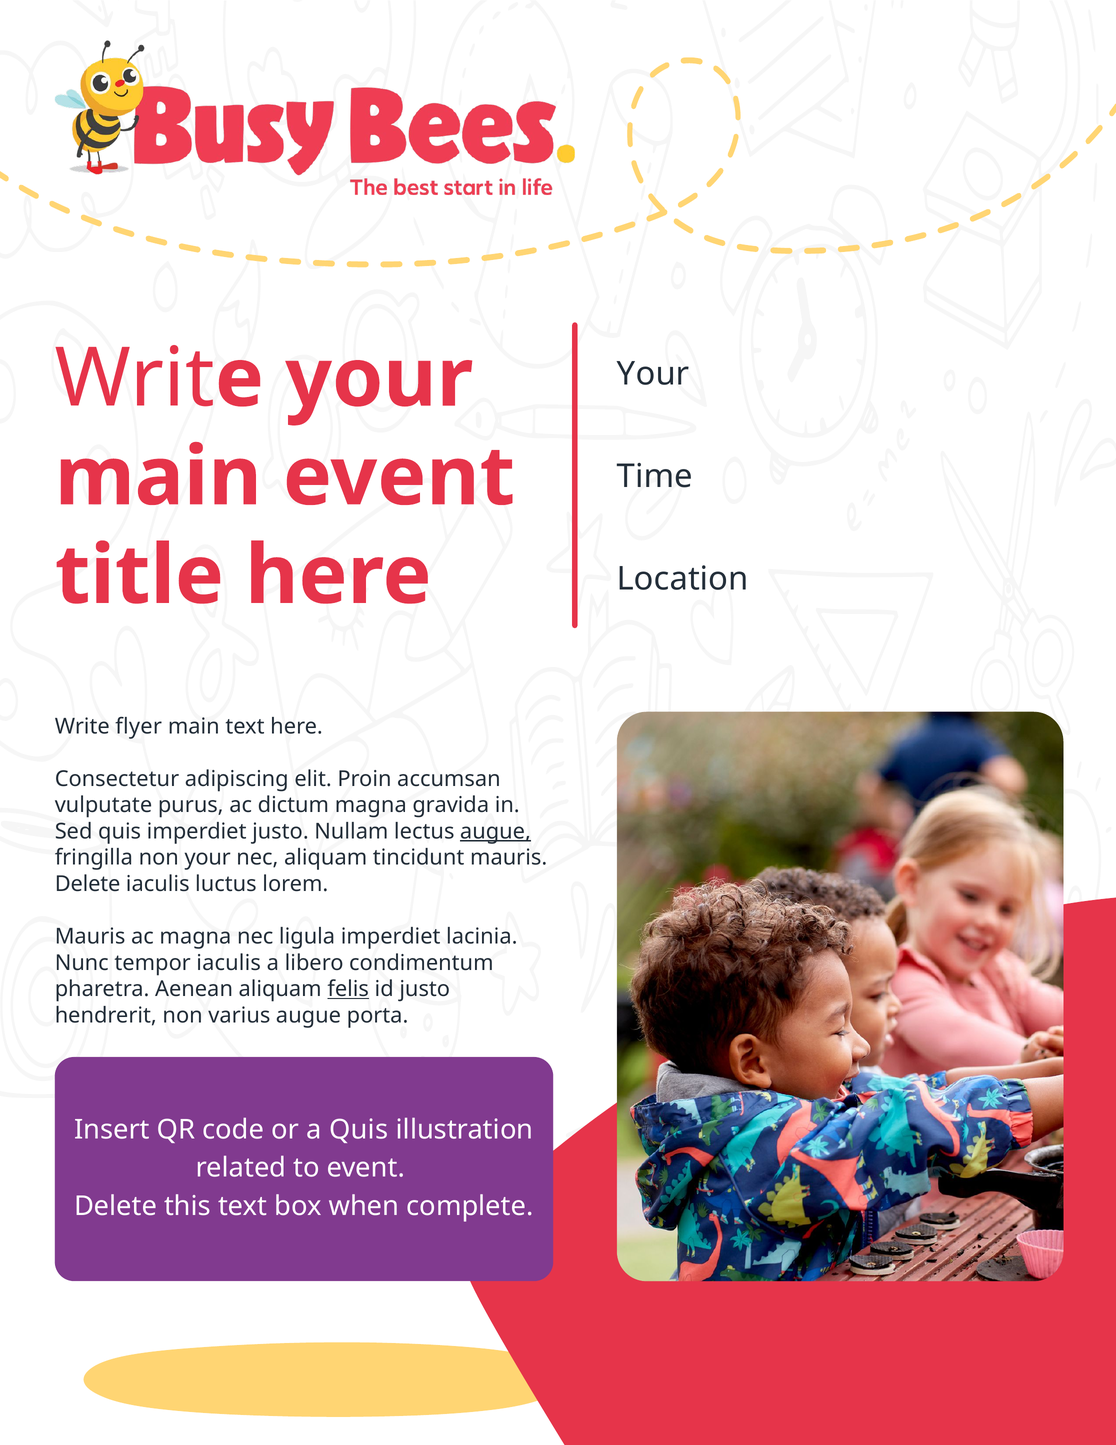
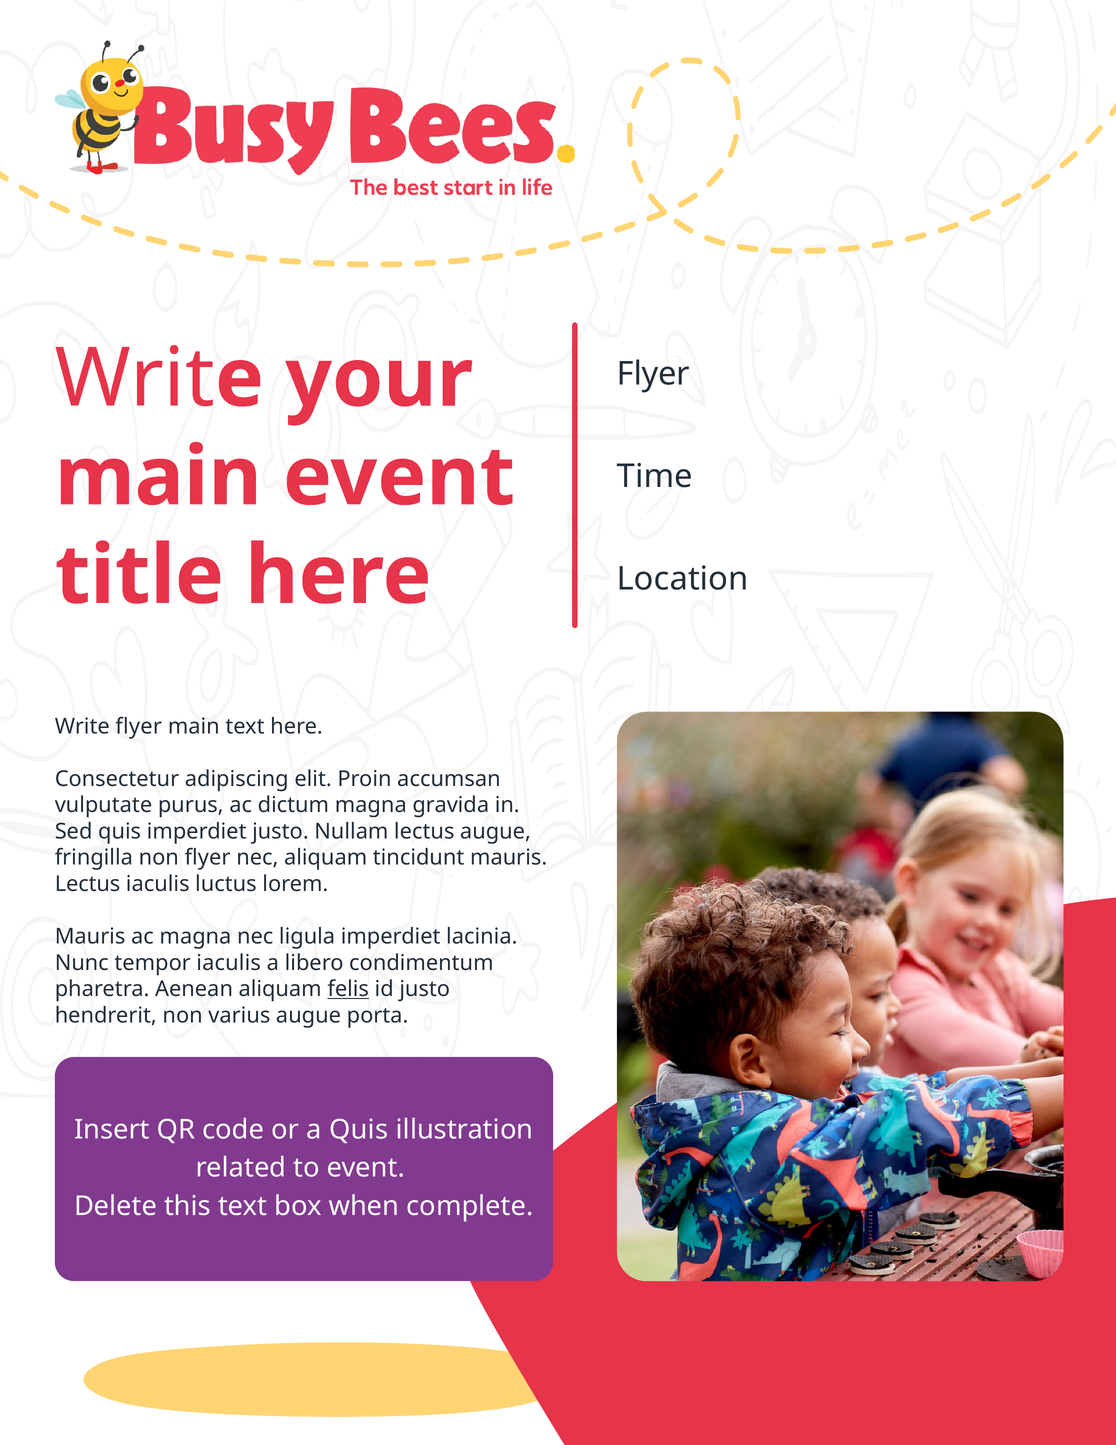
Your: Your -> Flyer (653, 374)
augue underline: present -> none (495, 831)
non your: your -> flyer (207, 857)
Delete: Delete -> Lectus (88, 884)
